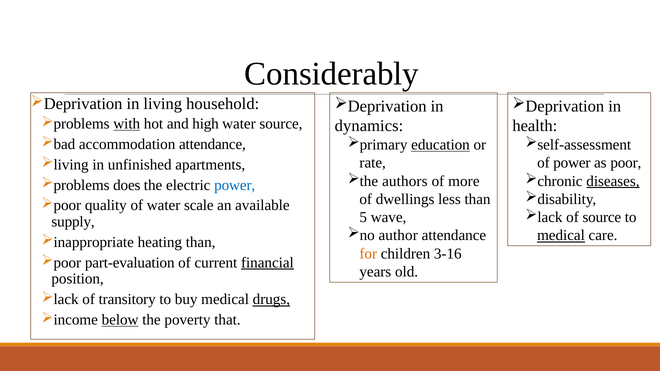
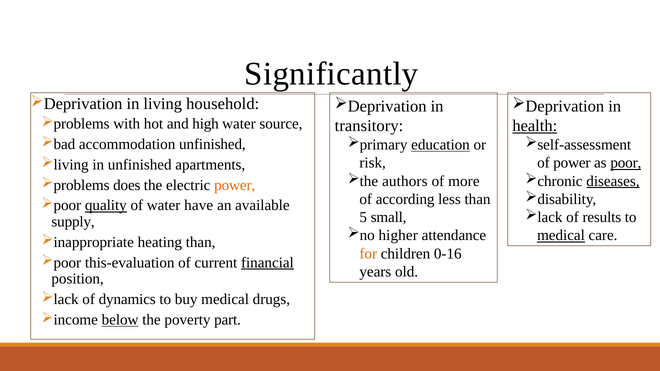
Considerably: Considerably -> Significantly (331, 74)
with underline: present -> none (127, 124)
dynamics: dynamics -> transitory (369, 126)
health underline: none -> present (535, 126)
accommodation attendance: attendance -> unfinished (212, 144)
rate: rate -> risk (373, 163)
poor underline: none -> present (626, 163)
power colour: blue -> orange (235, 185)
dwellings: dwellings -> according (405, 199)
quality underline: none -> present (106, 206)
scale: scale -> have (199, 206)
of source: source -> results (602, 217)
wave: wave -> small (389, 217)
author: author -> higher (398, 236)
3-16: 3-16 -> 0-16 (448, 254)
part-evaluation: part-evaluation -> this-evaluation (130, 263)
transitory: transitory -> dynamics (127, 300)
drugs underline: present -> none (271, 300)
that: that -> part (228, 320)
